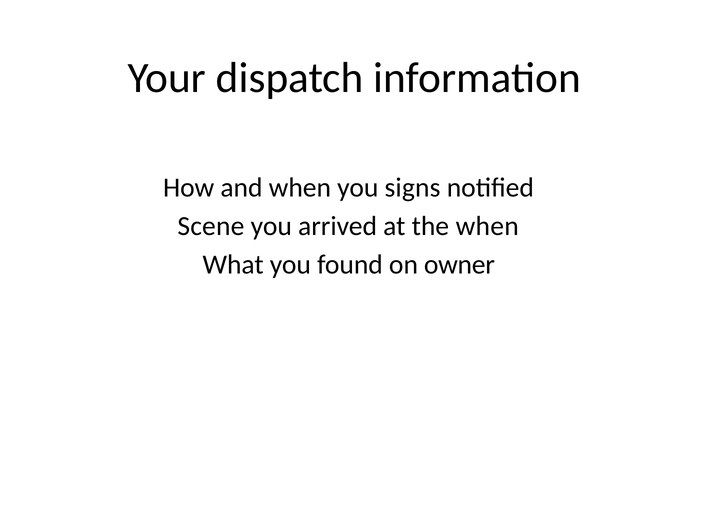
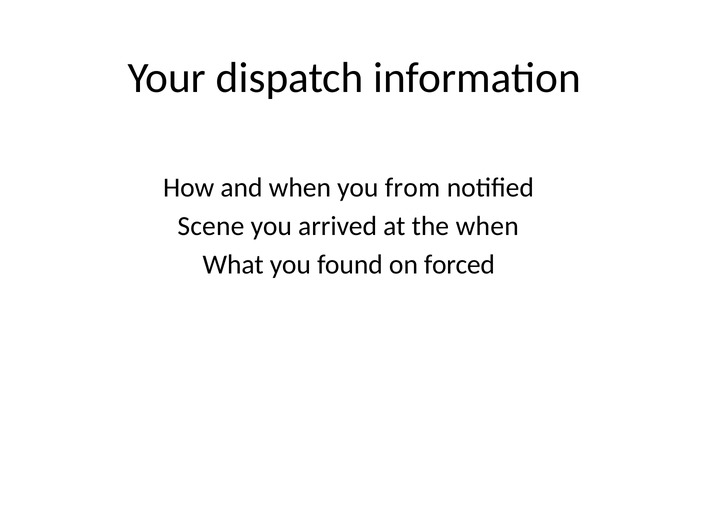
signs: signs -> from (412, 187)
owner: owner -> forced (459, 265)
